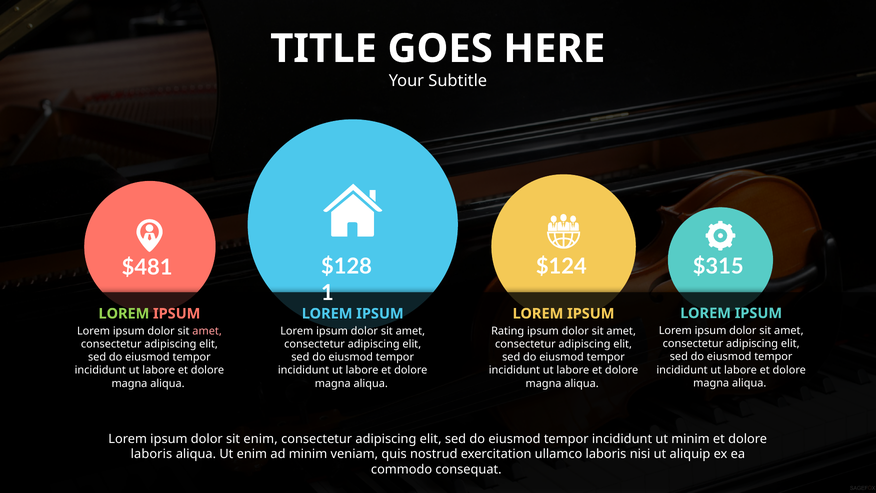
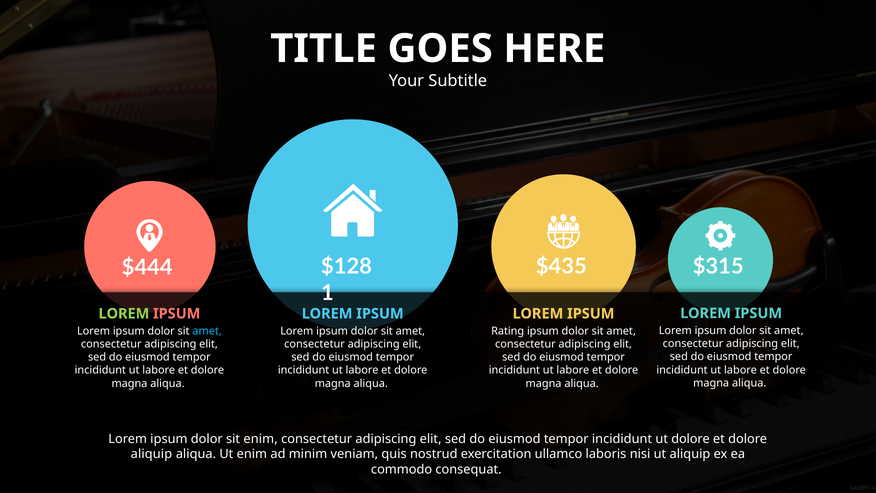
$124: $124 -> $435 (561, 266)
$481: $481 -> $444 (147, 267)
amet colour: pink -> light blue (207, 331)
ut minim: minim -> dolore (691, 439)
laboris: laboris -> aliquip (151, 454)
